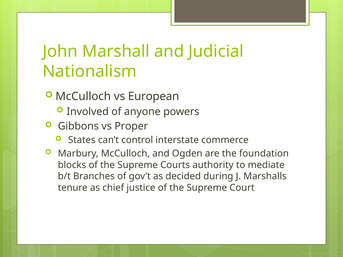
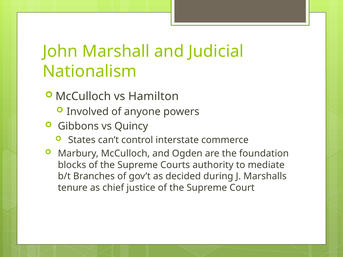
European: European -> Hamilton (153, 97)
Proper: Proper -> Quincy (131, 126)
